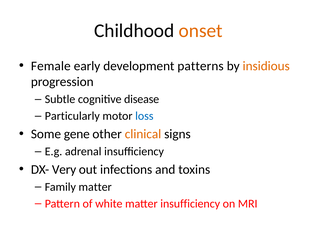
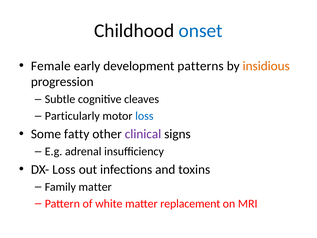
onset colour: orange -> blue (201, 31)
disease: disease -> cleaves (142, 99)
gene: gene -> fatty (77, 134)
clinical colour: orange -> purple (143, 134)
DX- Very: Very -> Loss (64, 169)
matter insufficiency: insufficiency -> replacement (190, 204)
